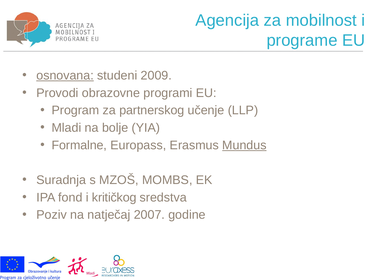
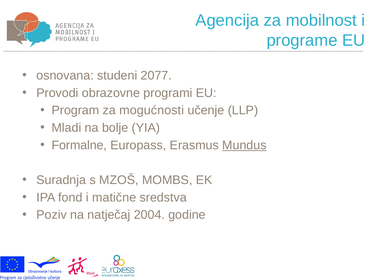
osnovana underline: present -> none (65, 75)
2009: 2009 -> 2077 (156, 75)
partnerskog: partnerskog -> mogućnosti (152, 110)
kritičkog: kritičkog -> matične (114, 197)
2007: 2007 -> 2004 (149, 215)
